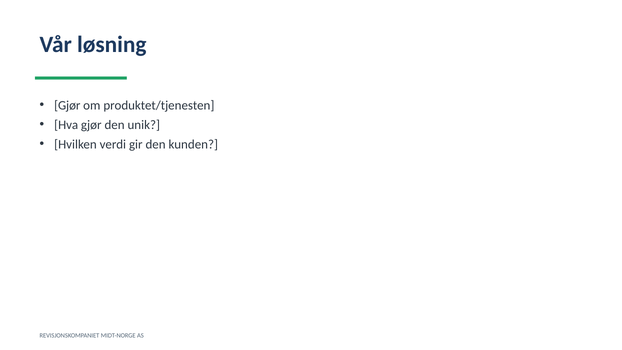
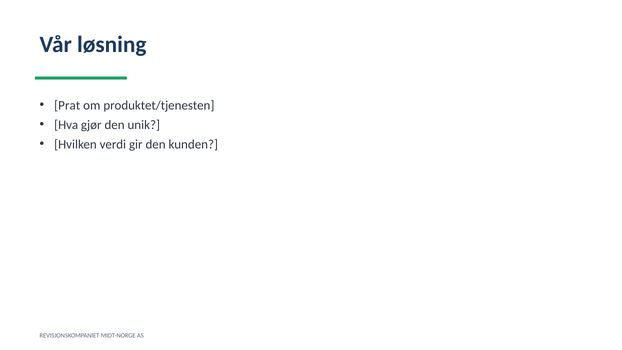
Gjør: Gjør -> Prat (67, 105)
